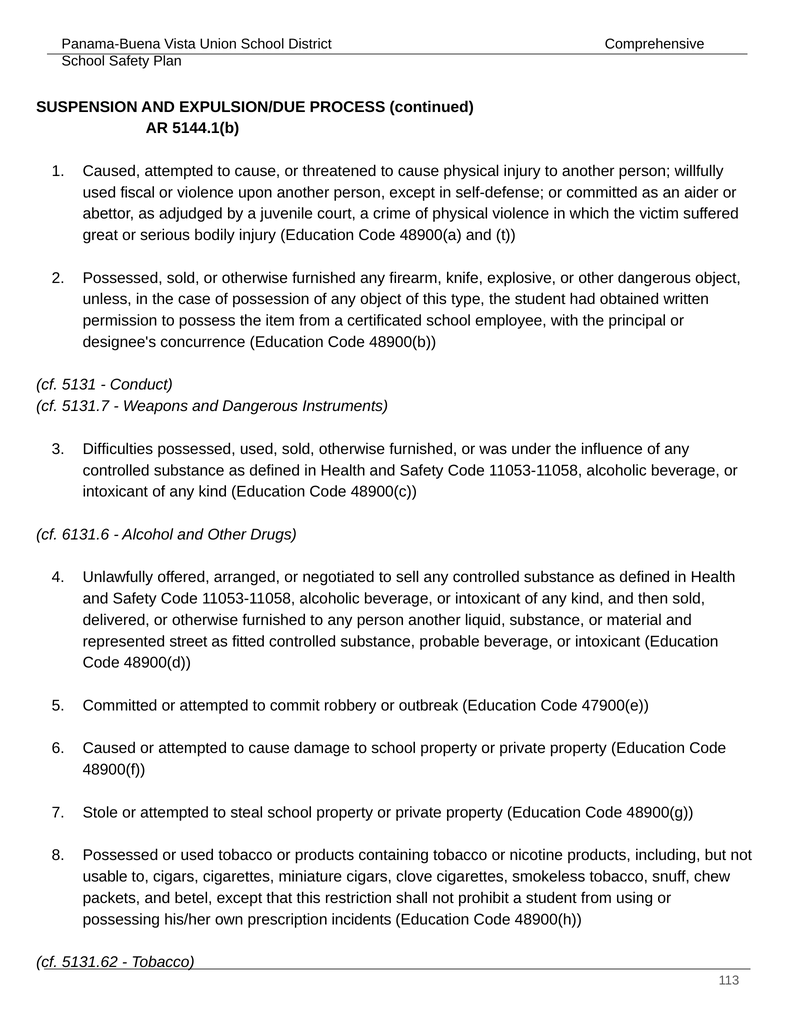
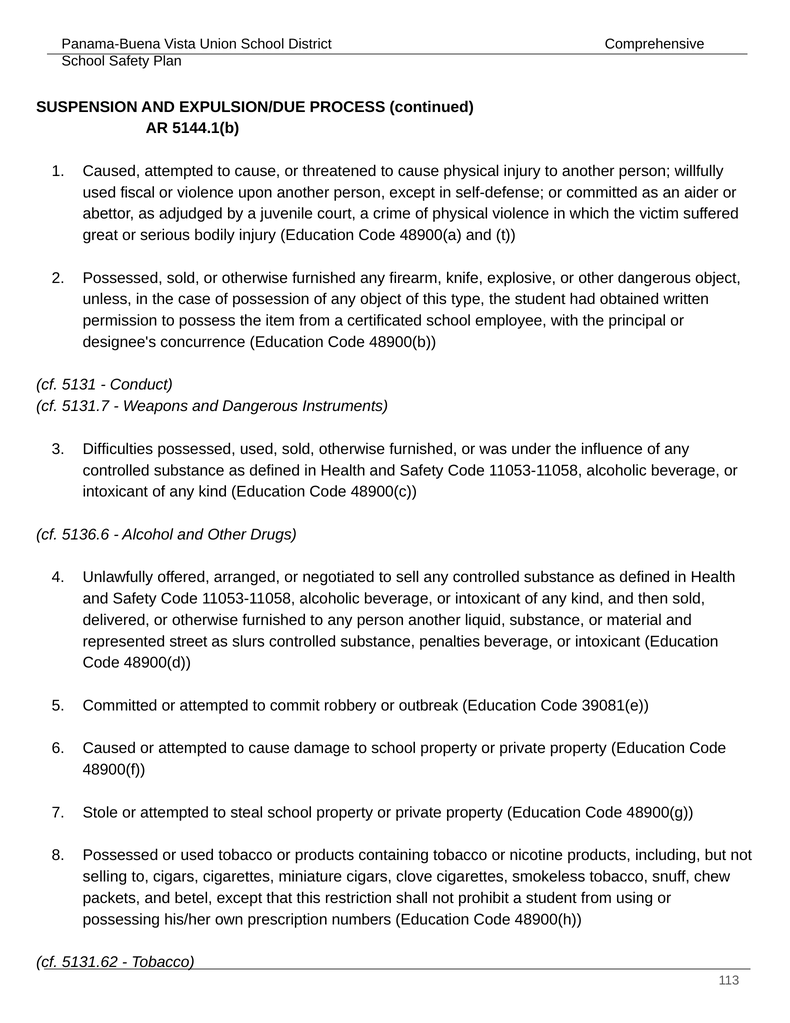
6131.6: 6131.6 -> 5136.6 (86, 534)
fitted: fitted -> slurs (248, 641)
probable: probable -> penalties (450, 641)
47900(e: 47900(e -> 39081(e (615, 705)
usable: usable -> selling (105, 876)
incidents: incidents -> numbers (361, 919)
